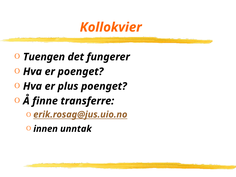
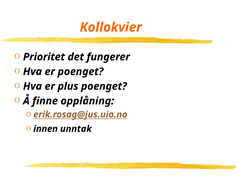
Tuengen: Tuengen -> Prioritet (44, 57)
transferre: transferre -> opplåning (87, 101)
